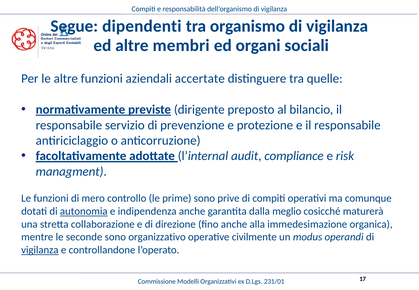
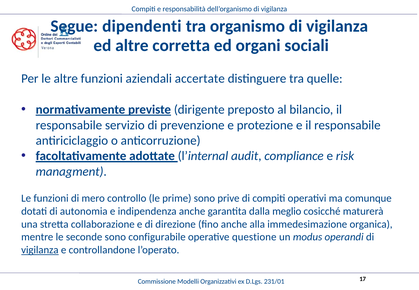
membri: membri -> corretta (181, 45)
autonomia underline: present -> none (84, 211)
organizzativo: organizzativo -> configurabile (157, 237)
civilmente: civilmente -> questione (254, 237)
